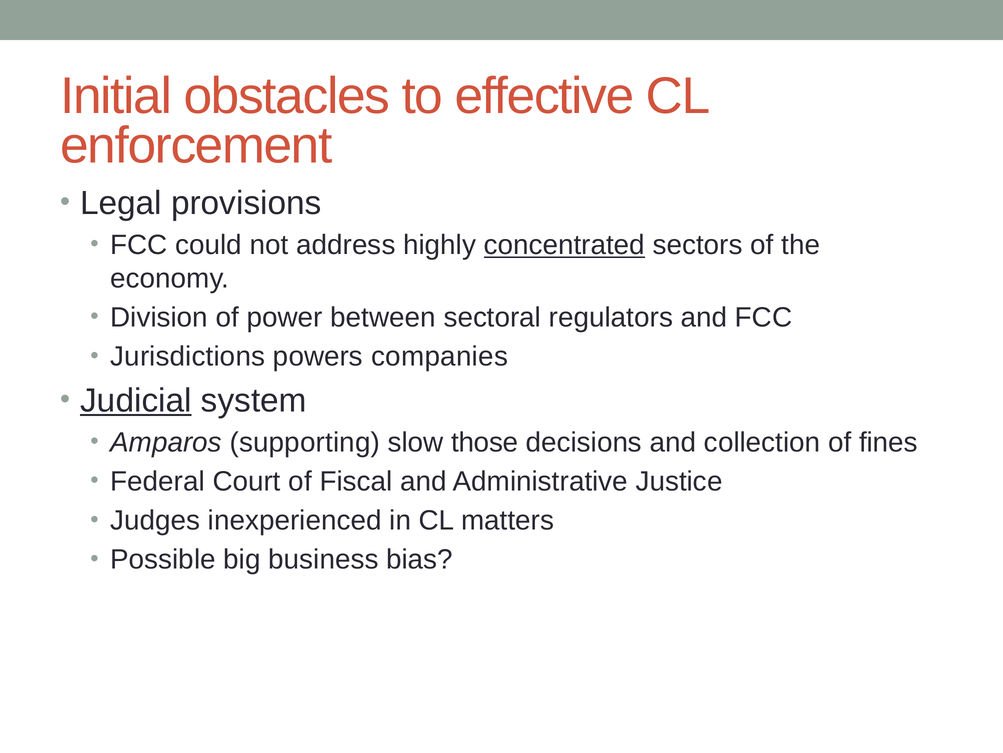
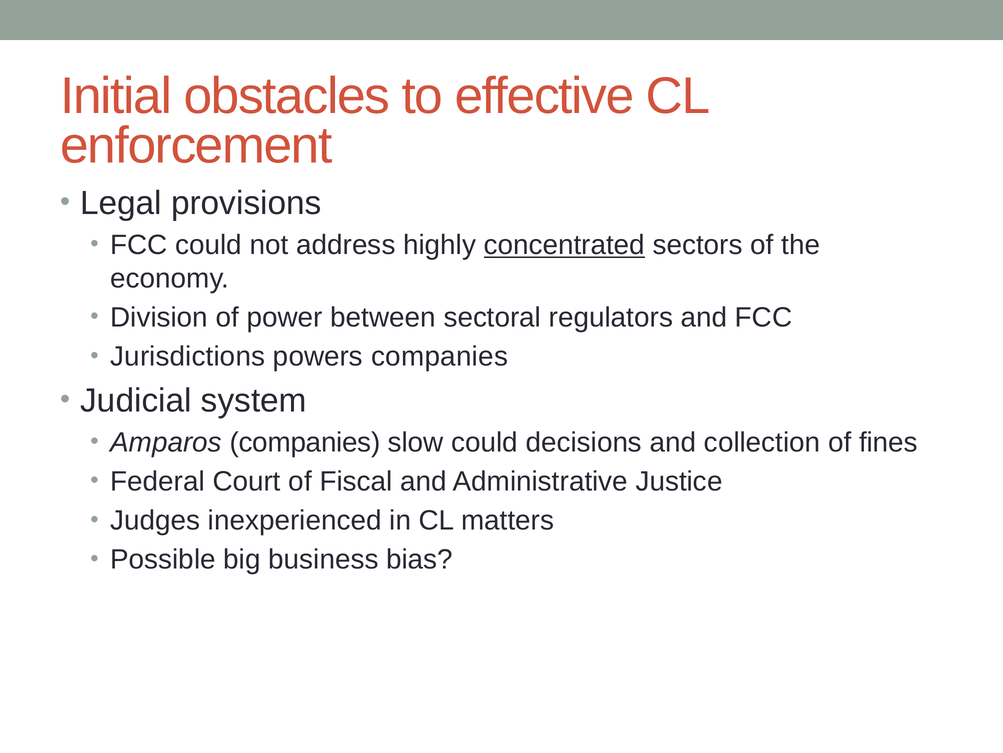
Judicial underline: present -> none (136, 400)
Amparos supporting: supporting -> companies (305, 442)
slow those: those -> could (485, 442)
